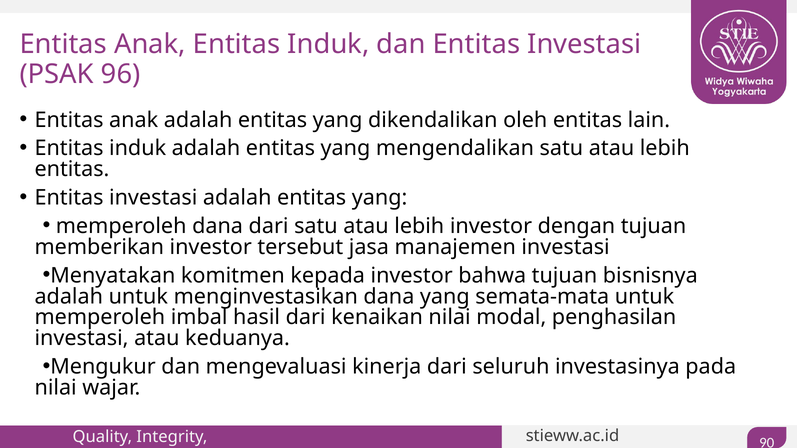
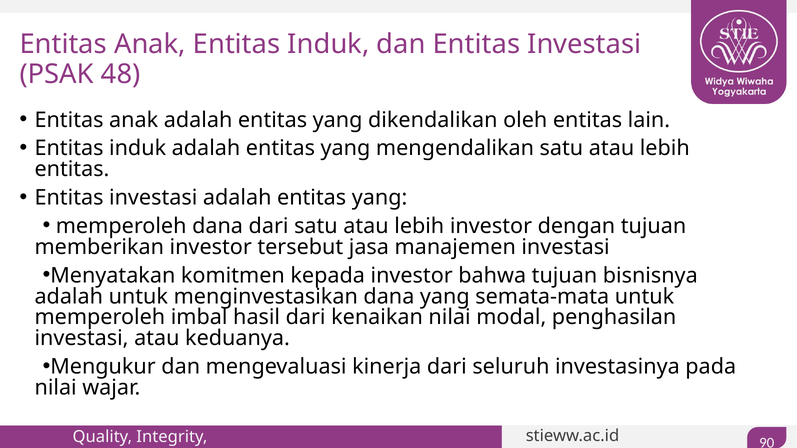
96: 96 -> 48 (121, 74)
